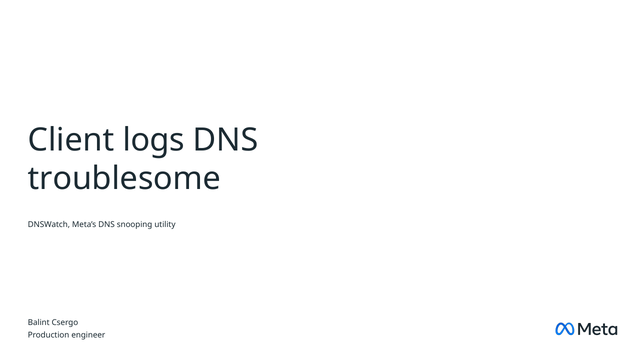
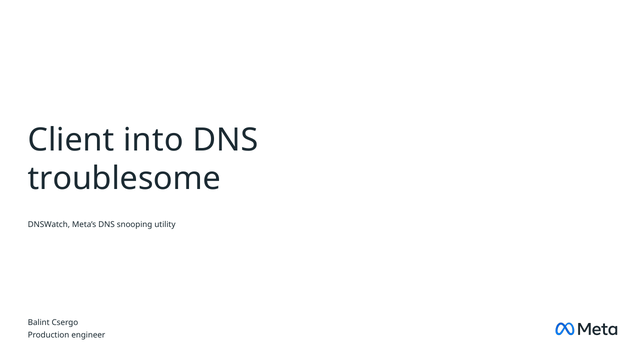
logs: logs -> into (153, 140)
